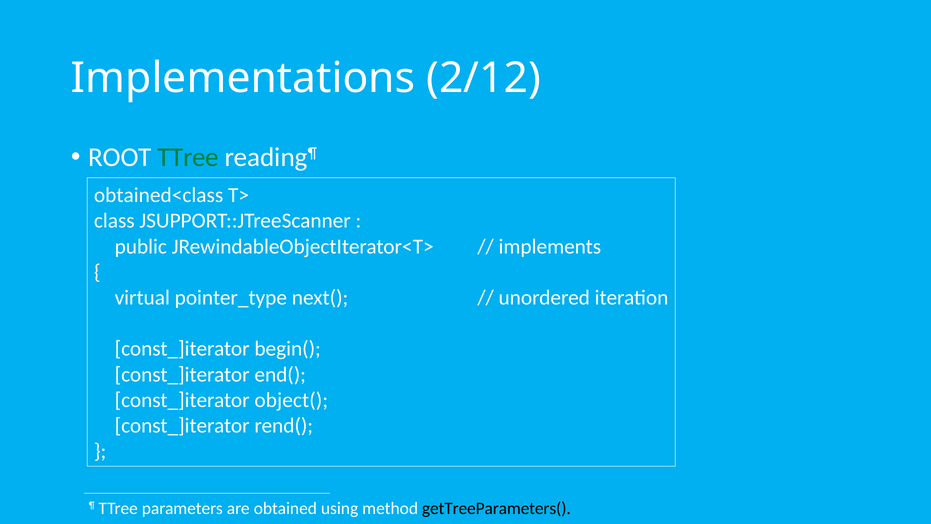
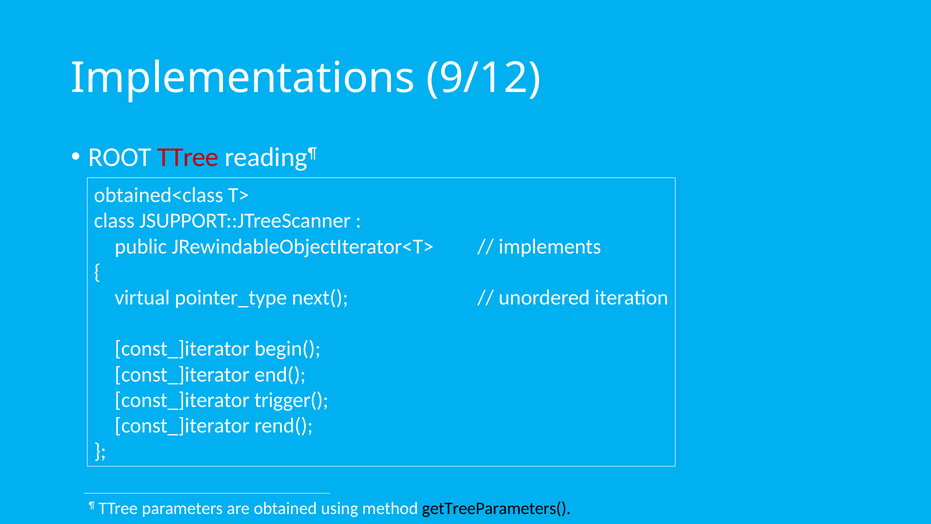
2/12: 2/12 -> 9/12 (484, 78)
TTree colour: green -> red (188, 157)
object(: object( -> trigger( (291, 400)
